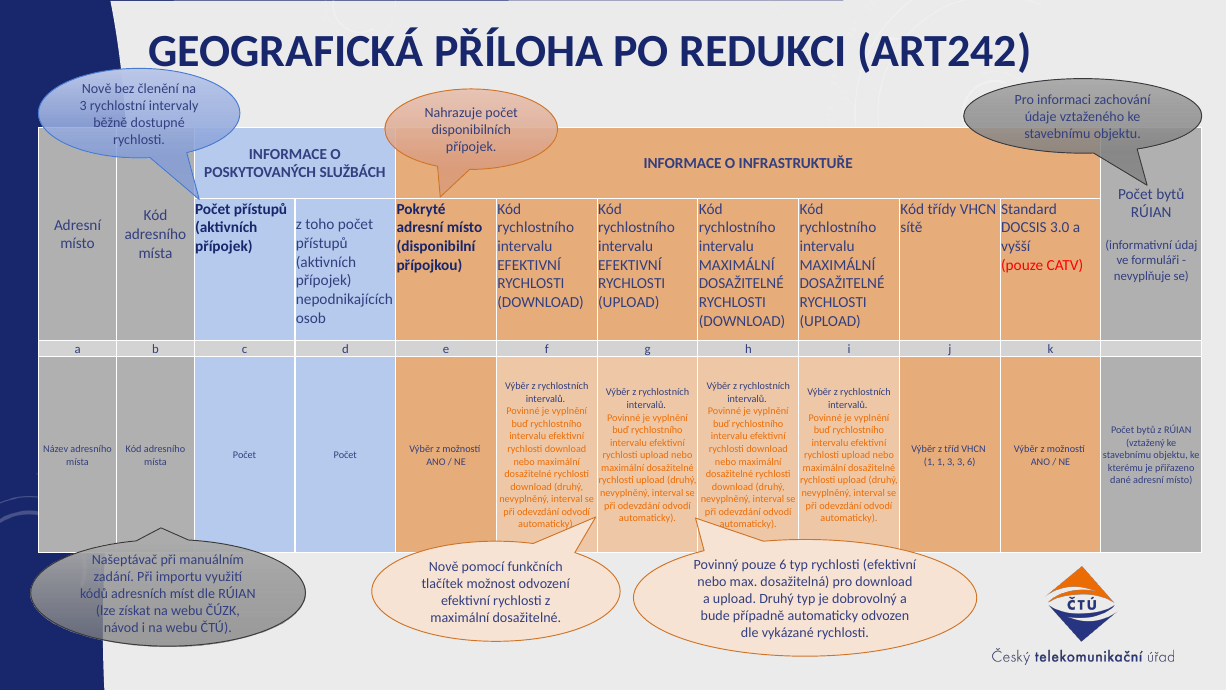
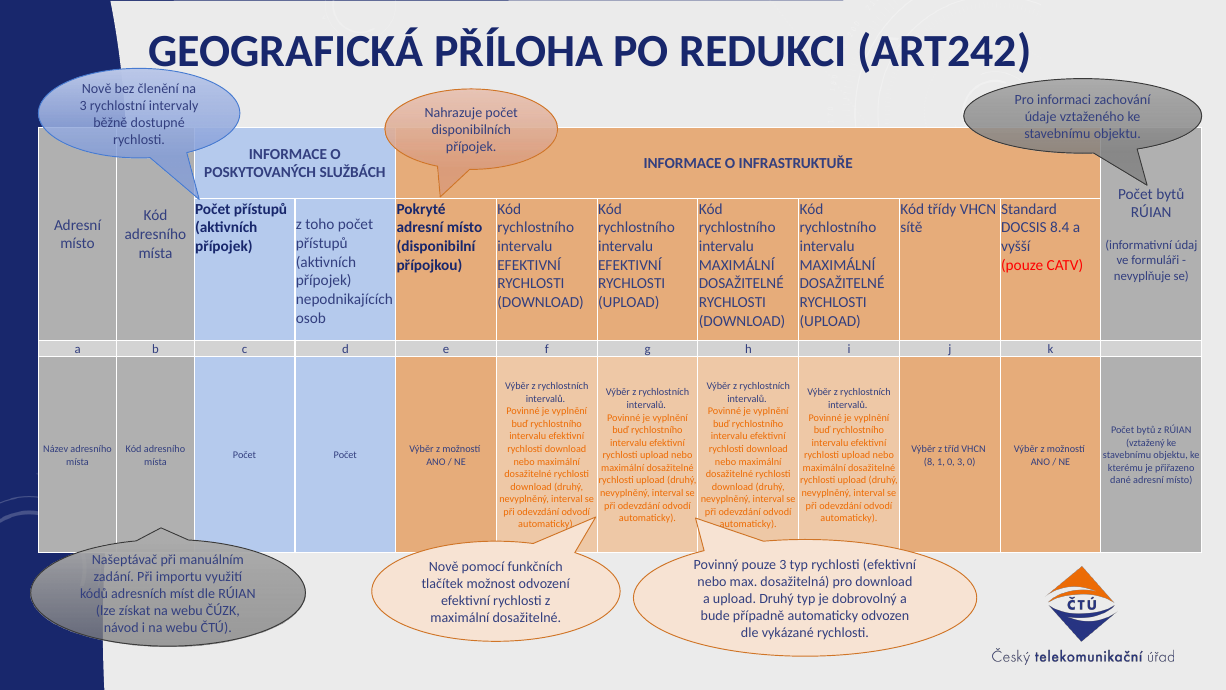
3.0: 3.0 -> 8.4 (1060, 228)
1: 1 -> 8 (929, 461)
1 3: 3 -> 0 (951, 461)
3 6: 6 -> 0 (971, 461)
pouze 6: 6 -> 3 (783, 565)
